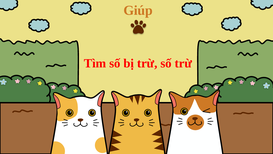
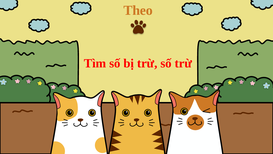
Giúp: Giúp -> Theo (138, 10)
